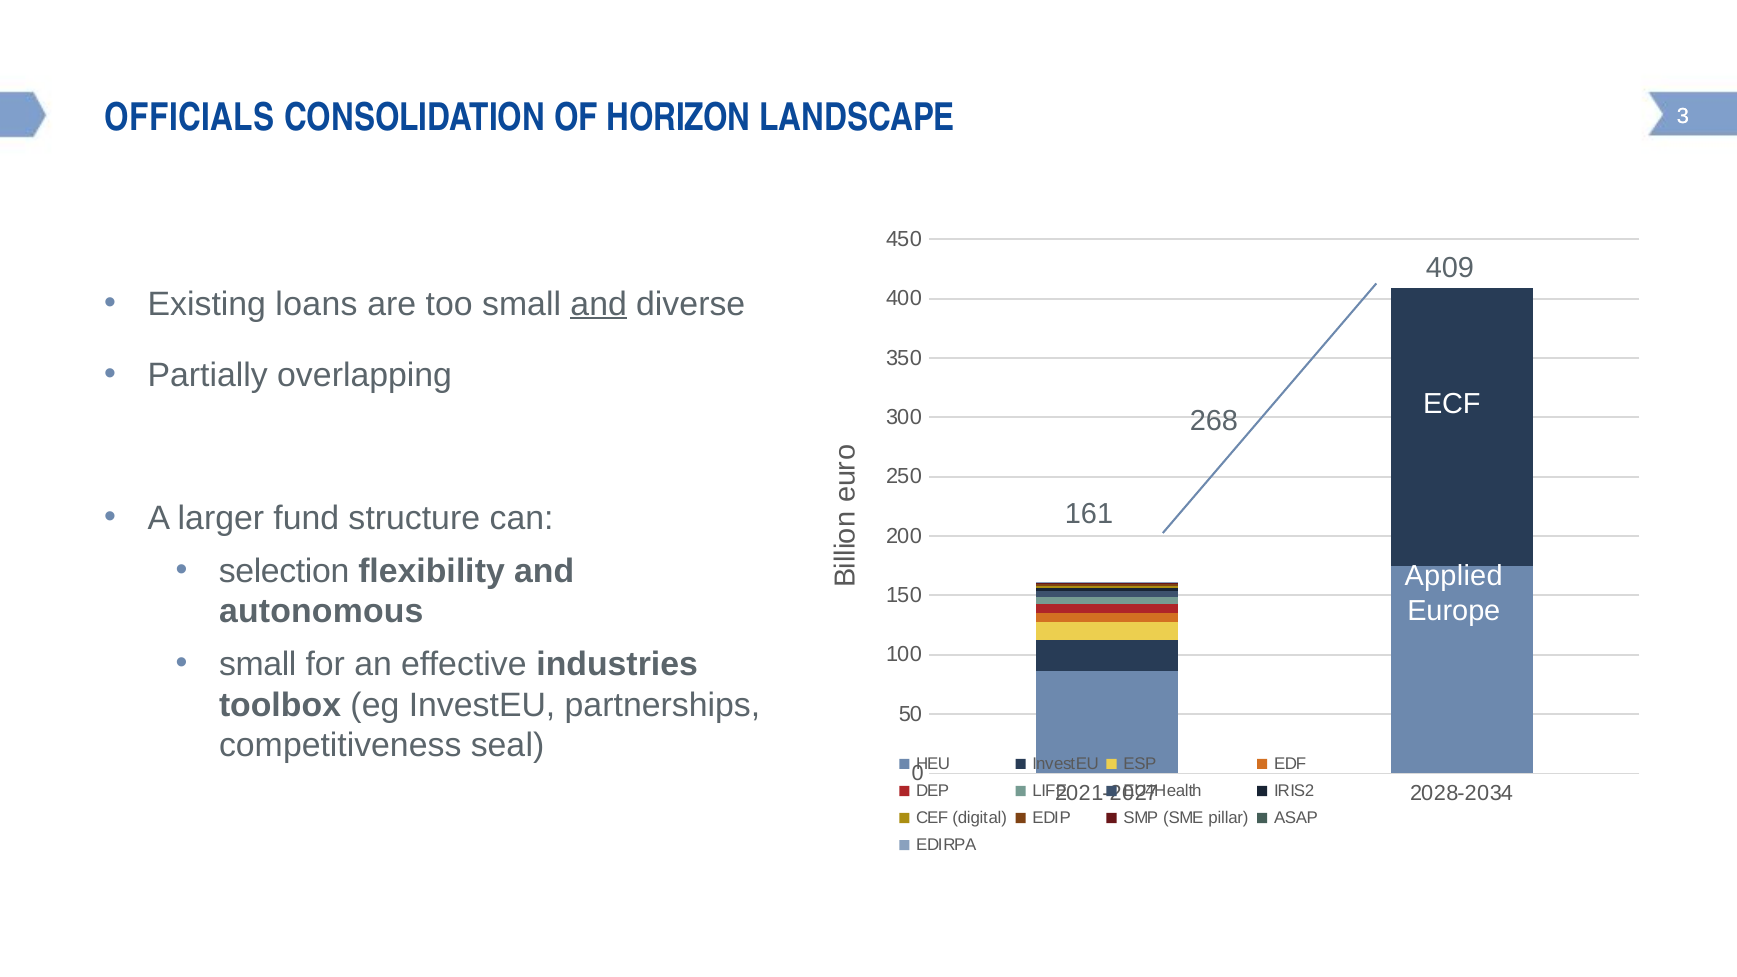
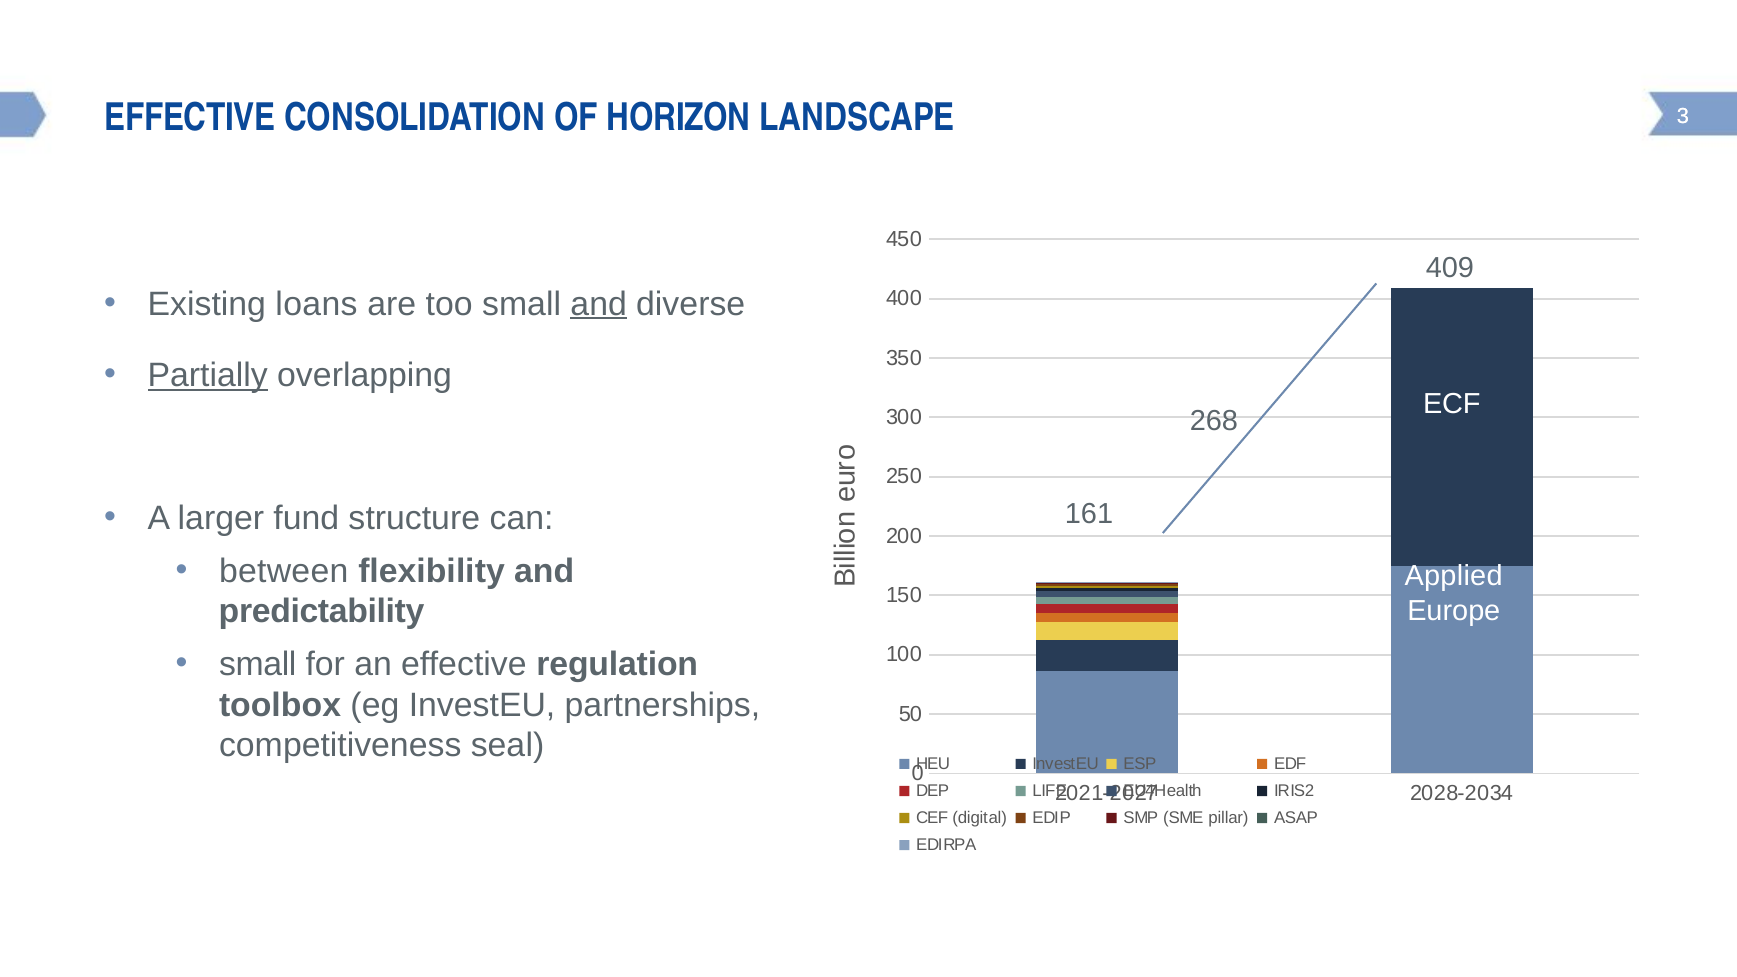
OFFICIALS: OFFICIALS -> EFFECTIVE (190, 118)
Partially underline: none -> present (208, 375)
selection: selection -> between (284, 571)
autonomous: autonomous -> predictability (322, 612)
industries: industries -> regulation (617, 664)
